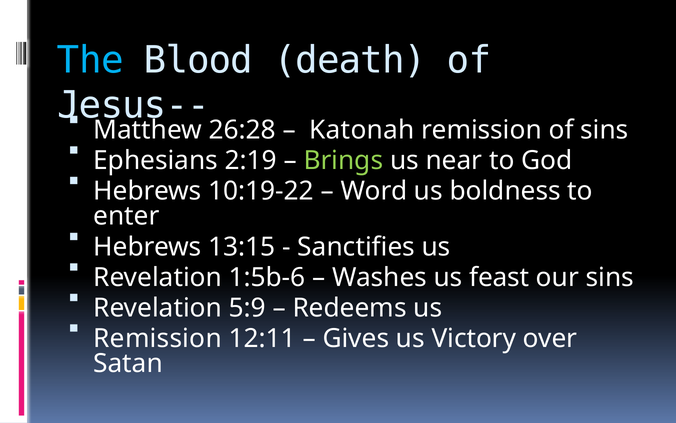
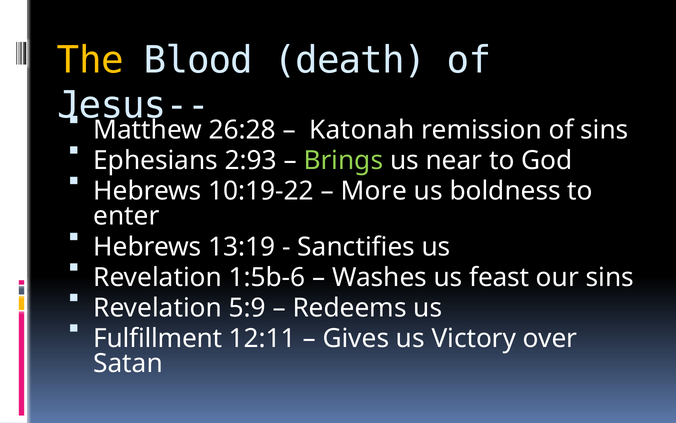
The colour: light blue -> yellow (90, 60)
2:19: 2:19 -> 2:93 (251, 160)
Word: Word -> More (374, 191)
13:15: 13:15 -> 13:19 (242, 247)
Remission: Remission -> Fulfillment (158, 338)
